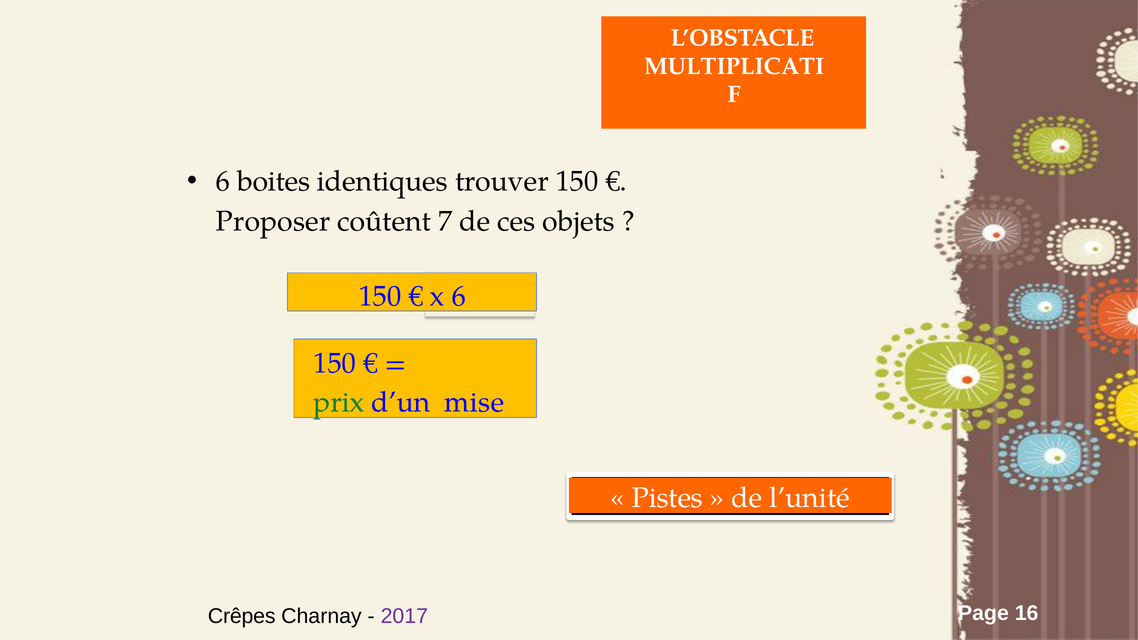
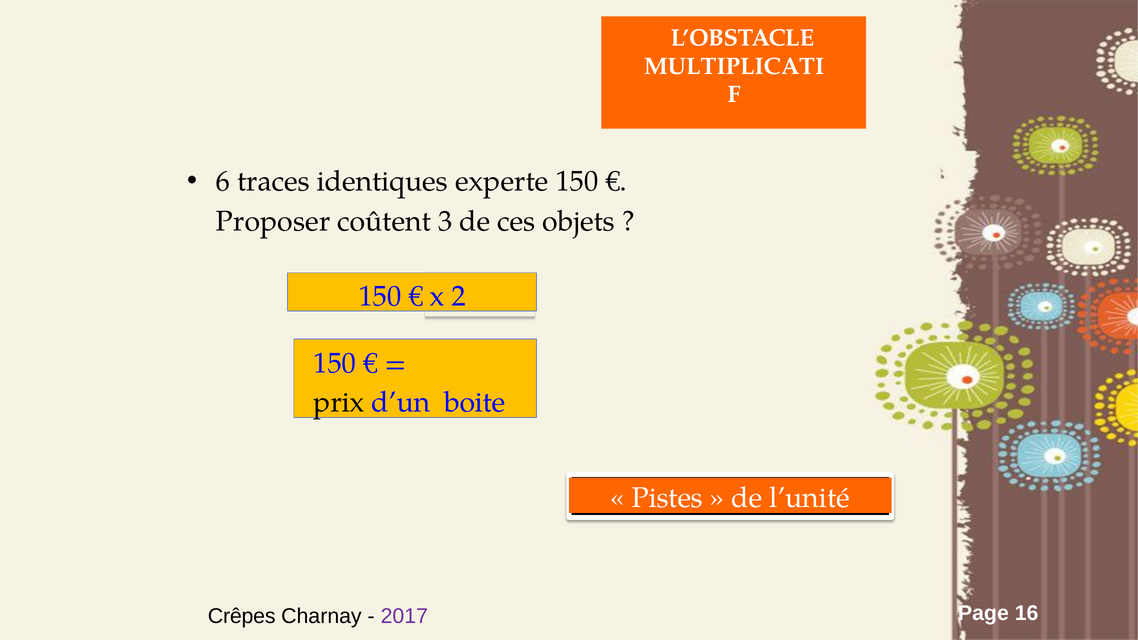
boites: boites -> traces (274, 181)
trouver: trouver -> experte (502, 181)
7: 7 -> 3 (445, 221)
x 6: 6 -> 2 (459, 296)
prix colour: green -> black (339, 403)
mise: mise -> boite (475, 403)
